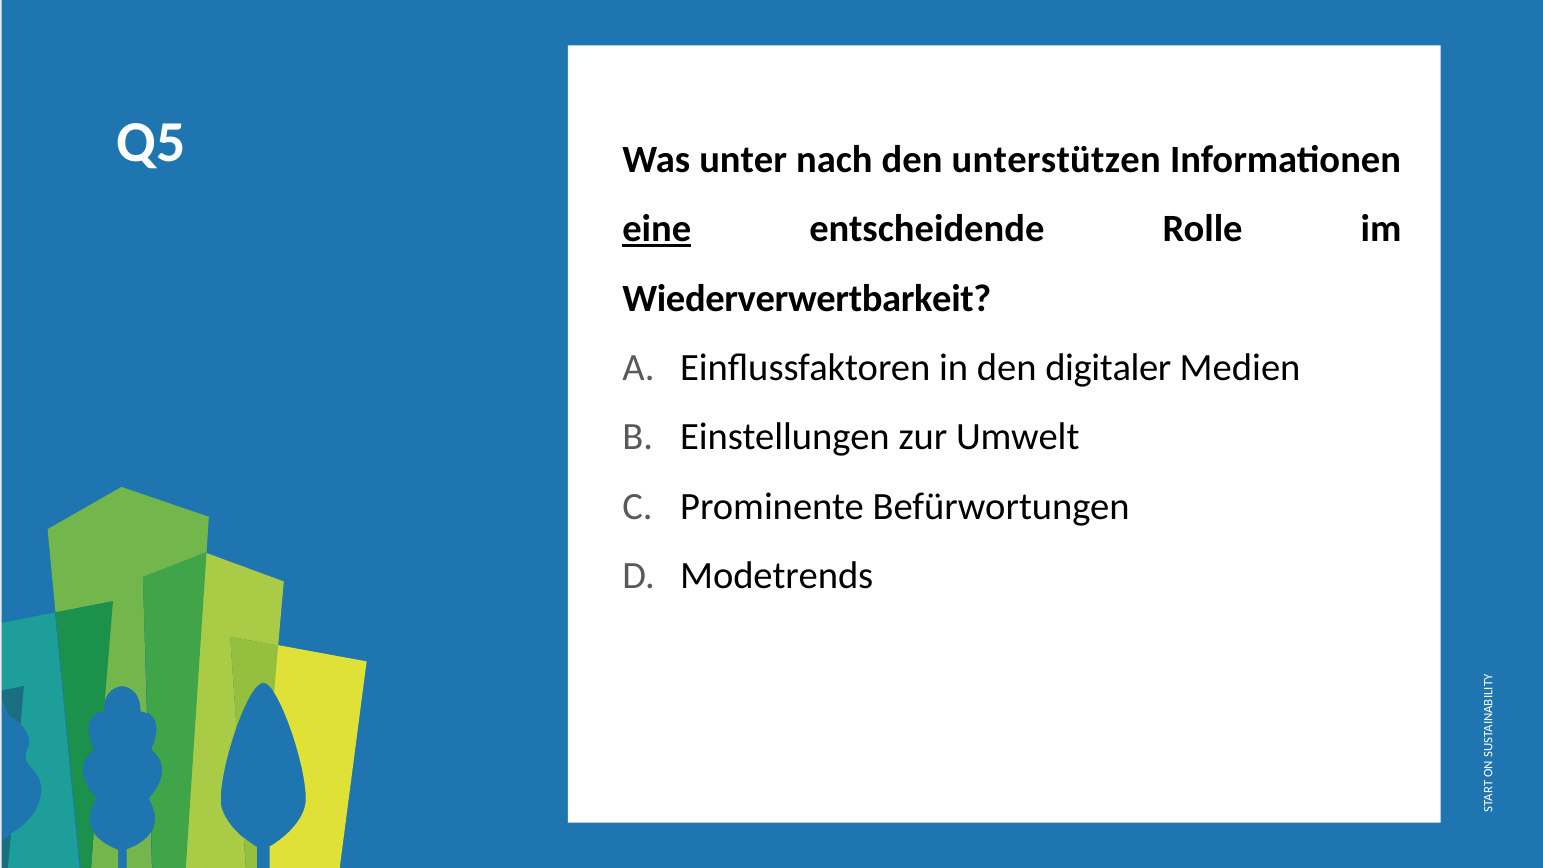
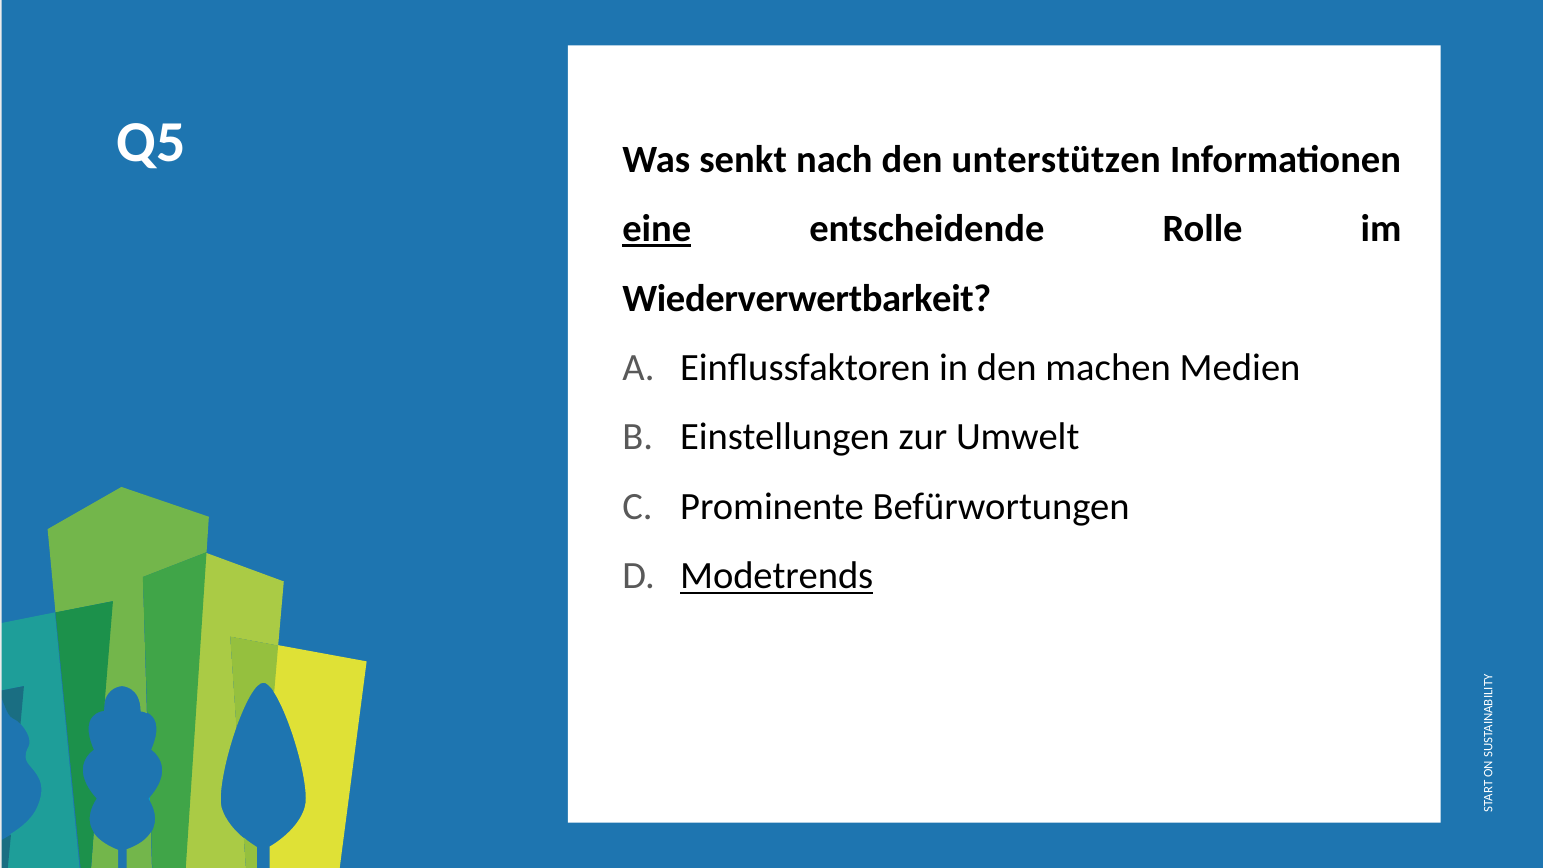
unter: unter -> senkt (743, 159)
digitaler: digitaler -> machen (1108, 368)
Modetrends underline: none -> present (777, 576)
